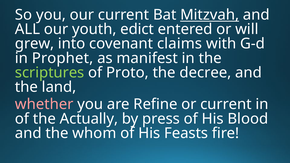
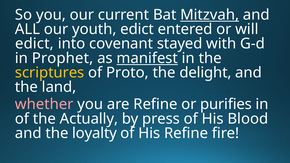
grew: grew -> edict (34, 44)
claims: claims -> stayed (180, 44)
manifest underline: none -> present (147, 58)
scriptures colour: light green -> yellow (50, 73)
decree: decree -> delight (205, 73)
or current: current -> purifies (226, 104)
whom: whom -> loyalty (94, 133)
His Feasts: Feasts -> Refine (186, 133)
